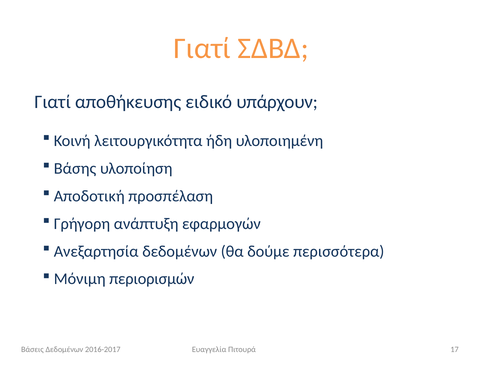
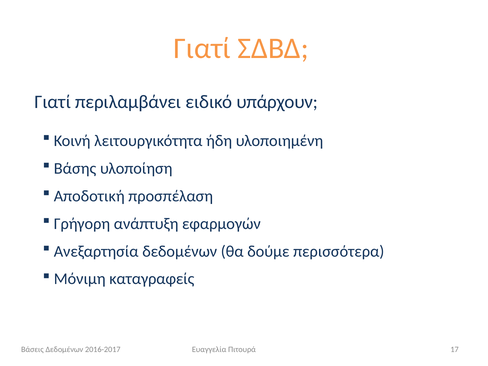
αποθήκευσης: αποθήκευσης -> περιλαμβάνει (128, 102)
περιορισμών: περιορισμών -> καταγραφείς (152, 279)
